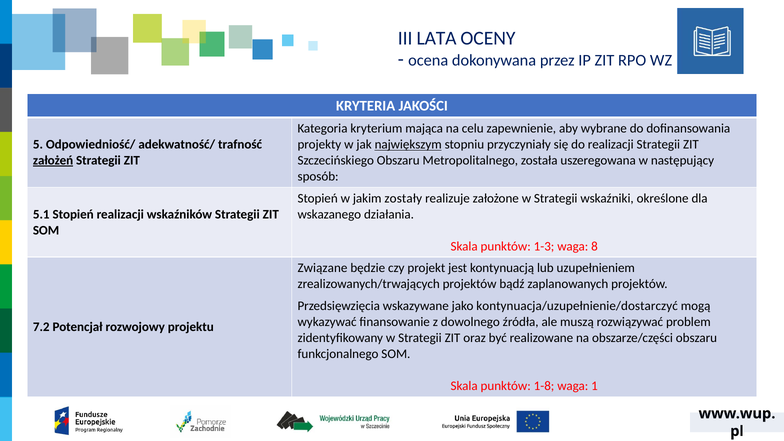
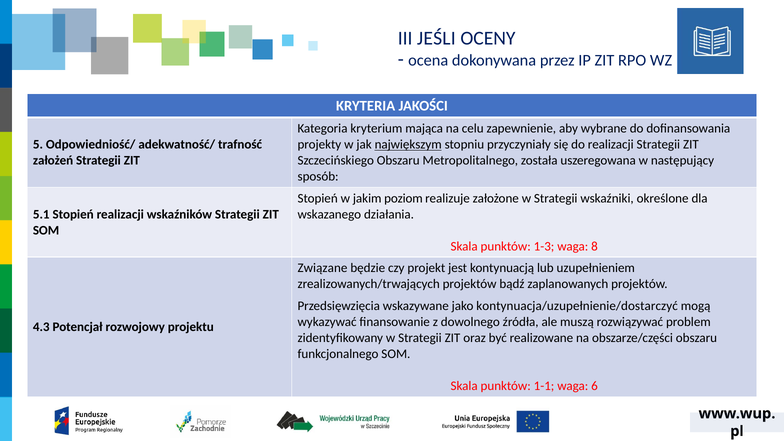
LATA: LATA -> JEŚLI (436, 38)
założeń underline: present -> none (53, 161)
zostały: zostały -> poziom (403, 198)
7.2: 7.2 -> 4.3 (41, 327)
1-8: 1-8 -> 1-1 (544, 386)
1: 1 -> 6 (595, 386)
